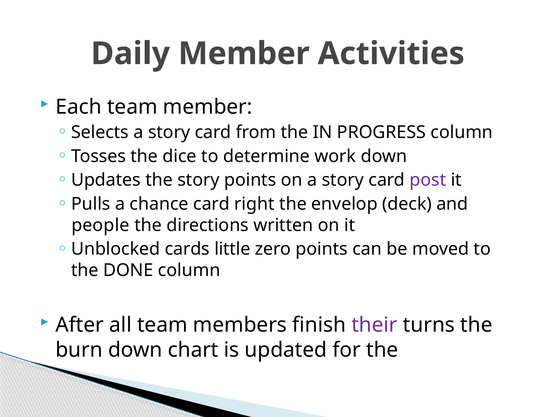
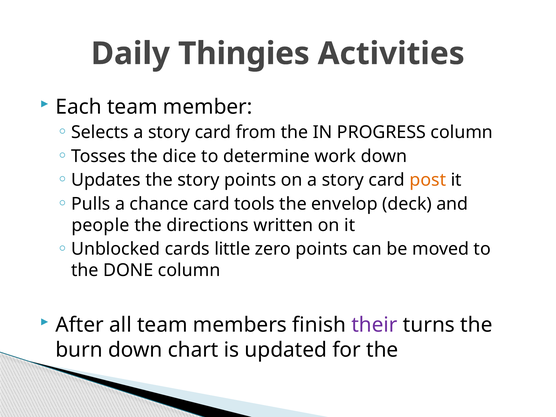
Daily Member: Member -> Thingies (244, 54)
post colour: purple -> orange (428, 180)
right: right -> tools (254, 204)
